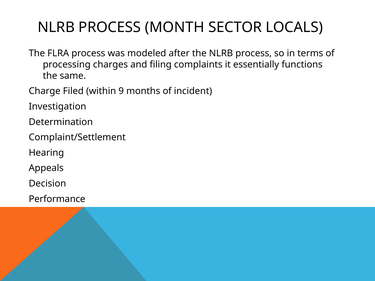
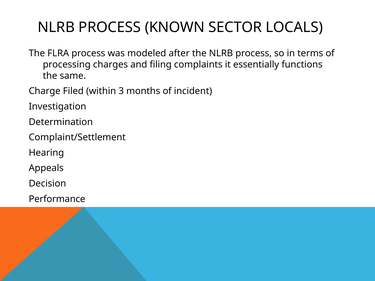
MONTH: MONTH -> KNOWN (175, 27)
9: 9 -> 3 (121, 91)
